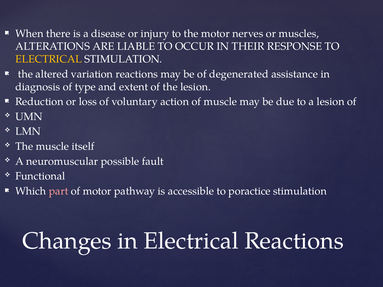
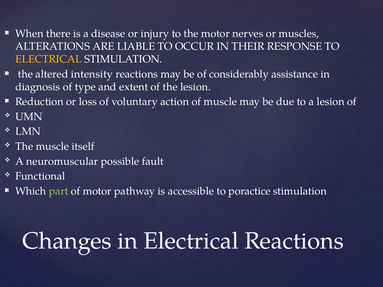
variation: variation -> intensity (92, 74)
degenerated: degenerated -> considerably (239, 74)
part colour: pink -> light green (59, 191)
